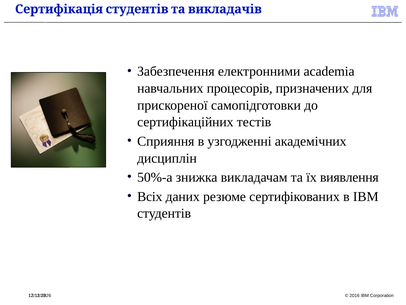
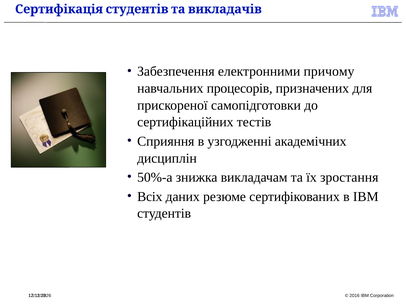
academia: academia -> причому (329, 71)
виявлення: виявлення -> зростання (349, 177)
